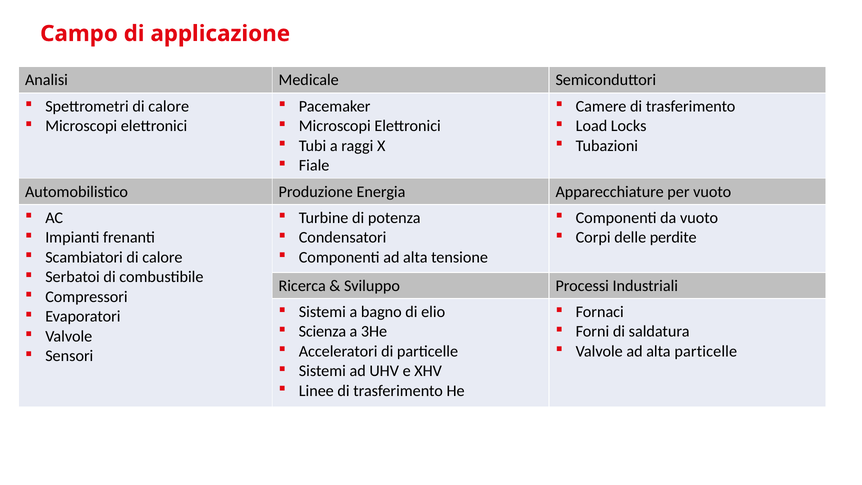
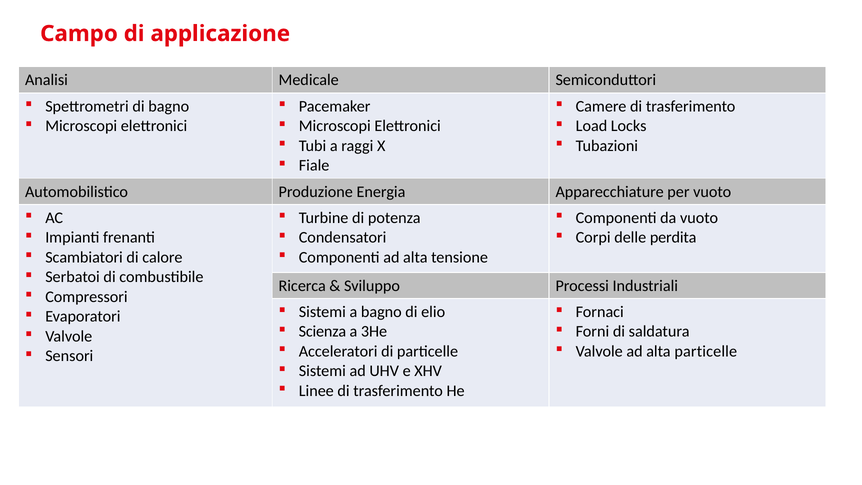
Spettrometri di calore: calore -> bagno (169, 106)
perdite: perdite -> perdita (673, 238)
